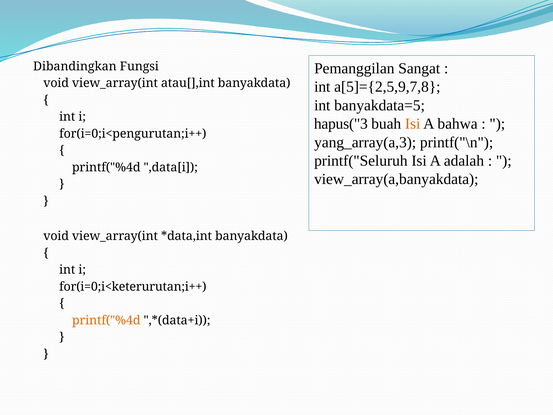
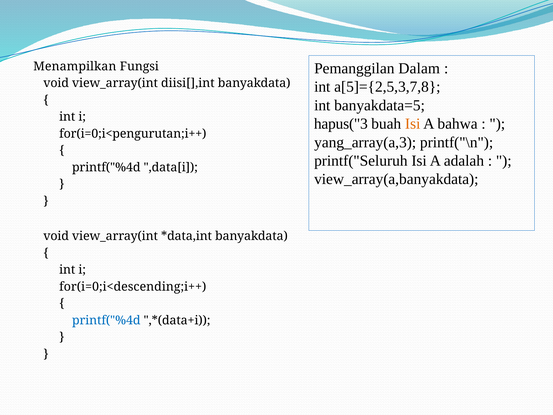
Sangat: Sangat -> Dalam (419, 68)
Dibandingkan: Dibandingkan -> Menampilkan (75, 66)
atau[],int: atau[],int -> diisi[],int (188, 83)
a[5]={2,5,9,7,8: a[5]={2,5,9,7,8 -> a[5]={2,5,3,7,8 (387, 87)
for(i=0;i<keterurutan;i++: for(i=0;i<keterurutan;i++ -> for(i=0;i<descending;i++ (133, 287)
printf("%4d colour: orange -> blue (106, 320)
